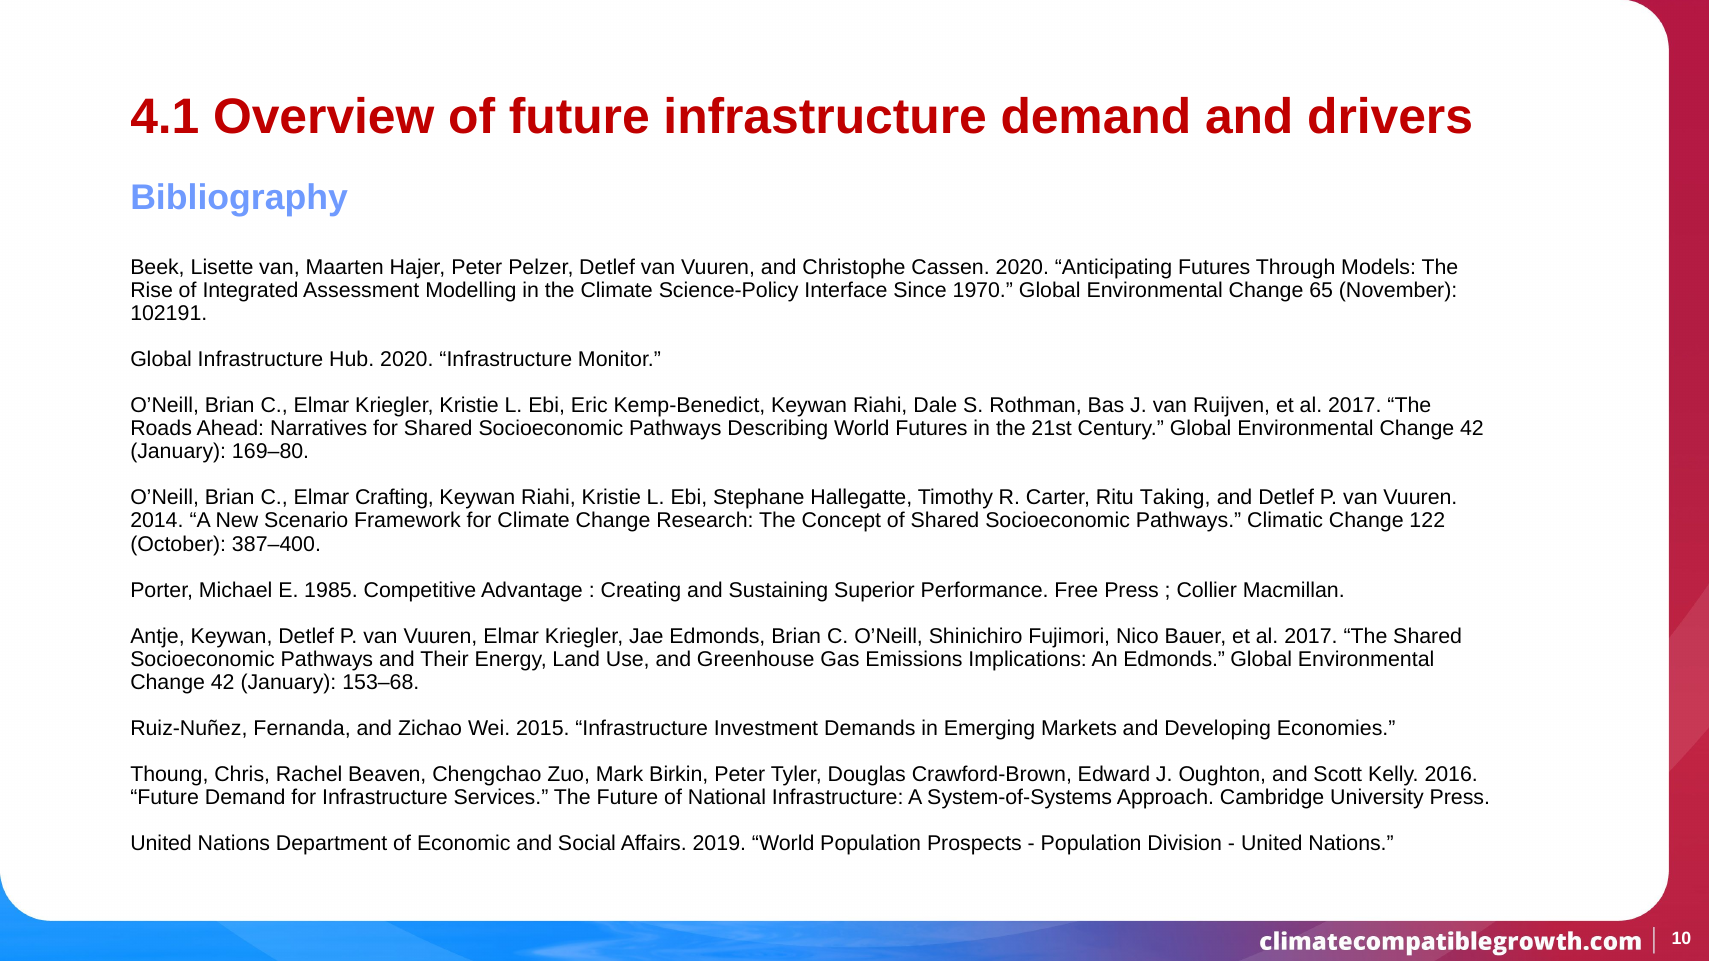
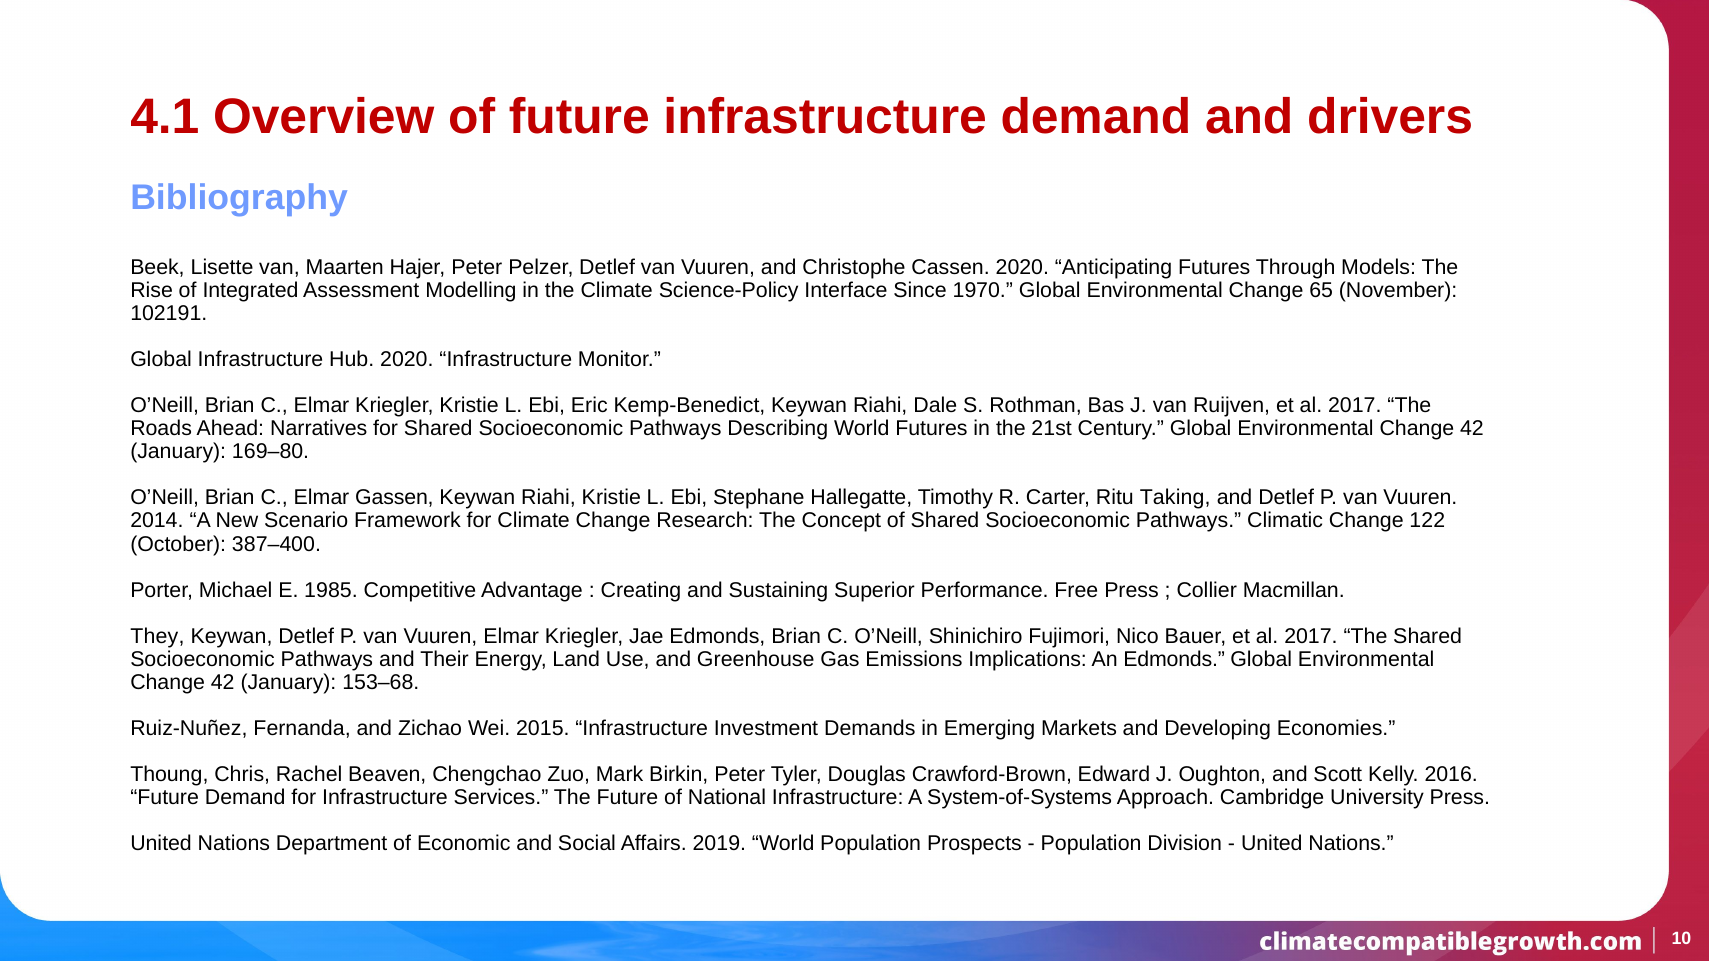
Crafting: Crafting -> Gassen (394, 498)
Antje: Antje -> They (157, 636)
